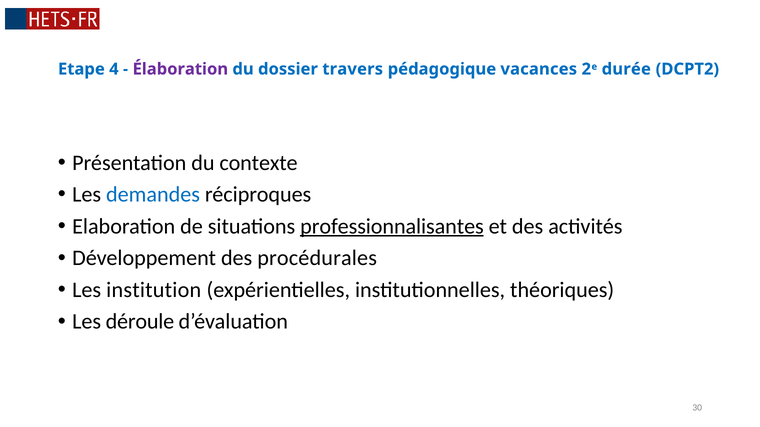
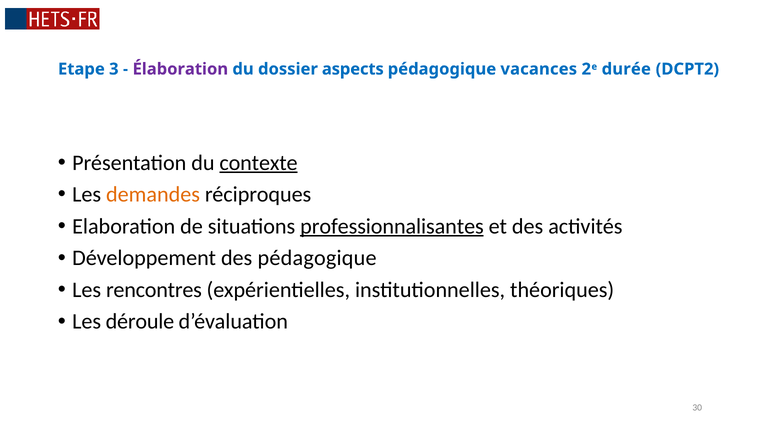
4: 4 -> 3 (114, 69)
travers: travers -> aspects (353, 69)
contexte underline: none -> present (259, 163)
demandes colour: blue -> orange (153, 195)
des procédurales: procédurales -> pédagogique (317, 258)
institution: institution -> rencontres (154, 290)
